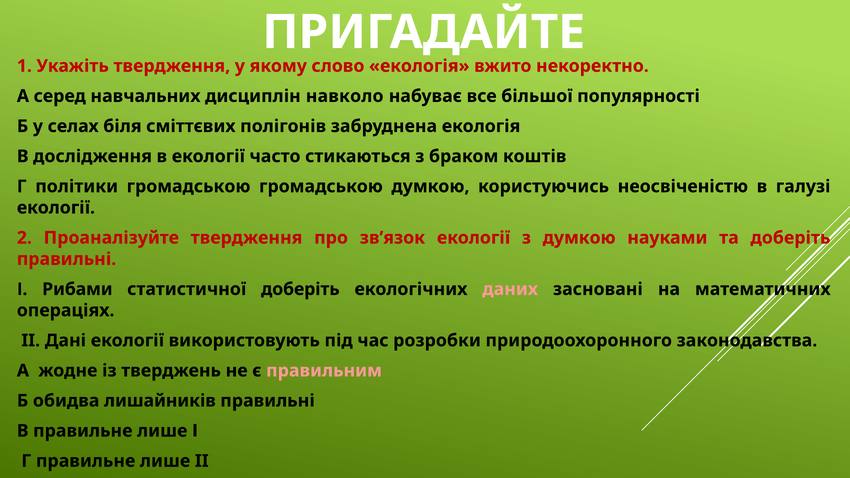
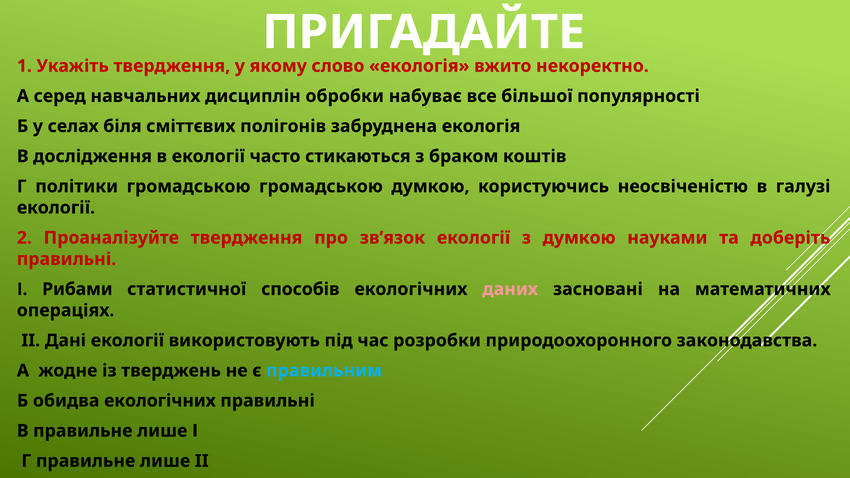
навколо: навколо -> обробки (345, 96)
статистичної доберіть: доберіть -> способів (300, 289)
правильним colour: pink -> light blue (324, 371)
обидва лишайників: лишайників -> екологічних (160, 401)
